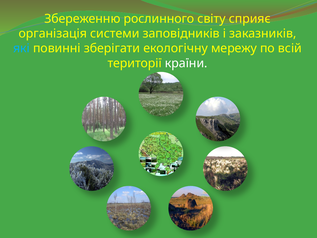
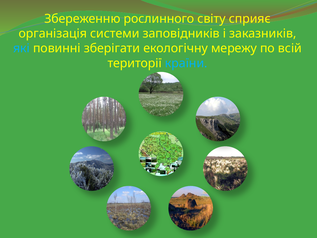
країни colour: white -> light blue (186, 63)
